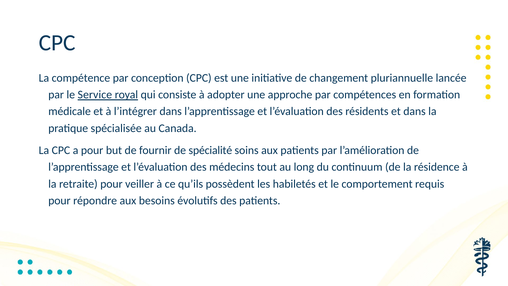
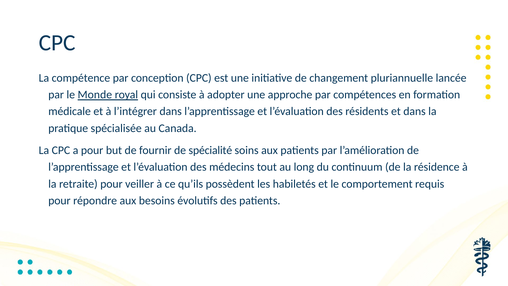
Service: Service -> Monde (95, 95)
